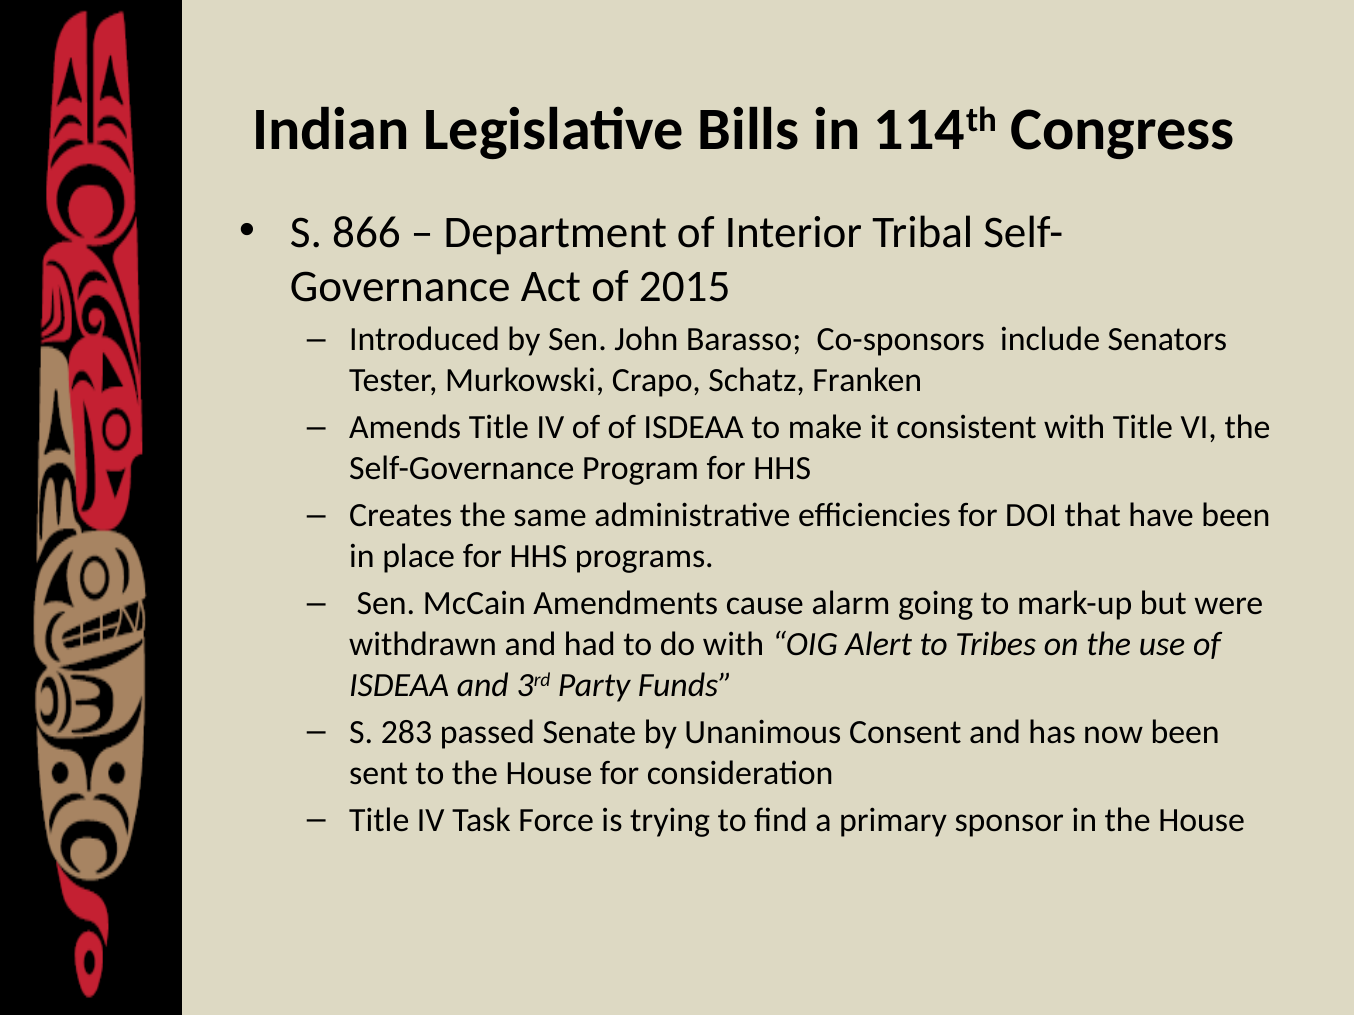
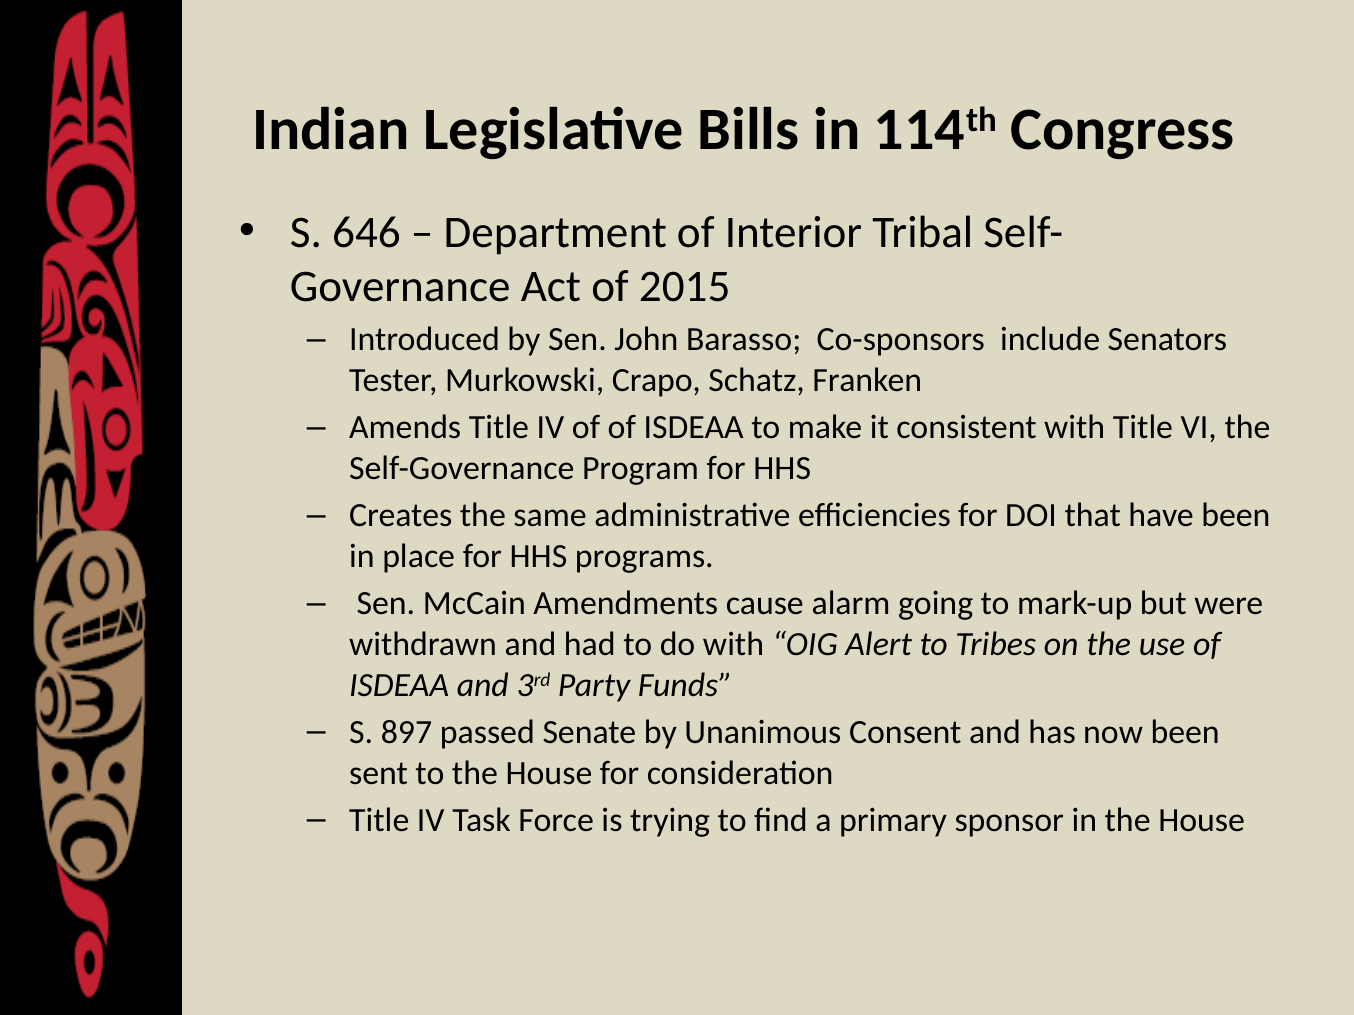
866: 866 -> 646 (366, 232)
283: 283 -> 897 (406, 733)
